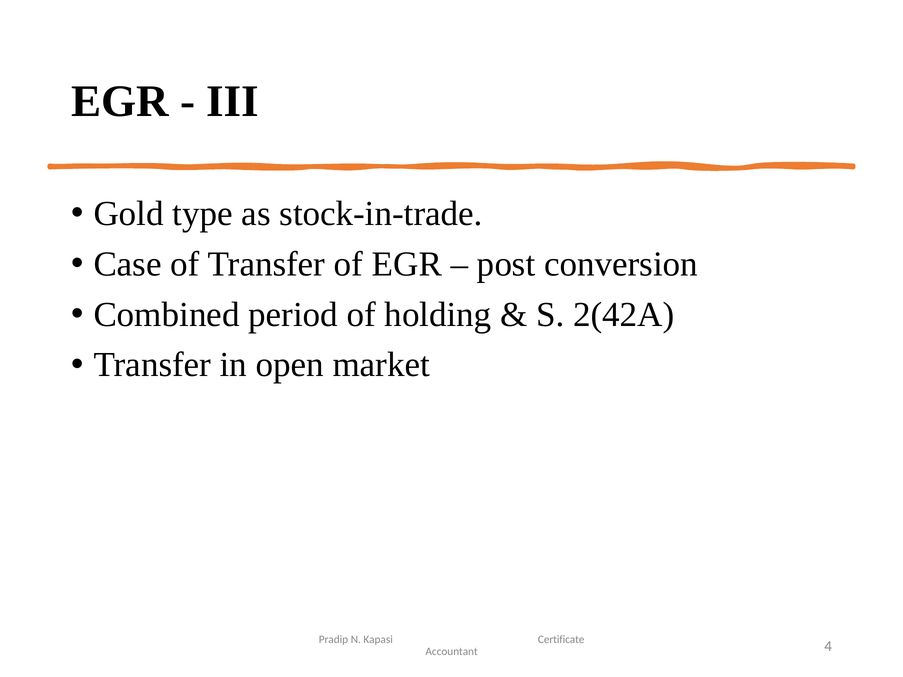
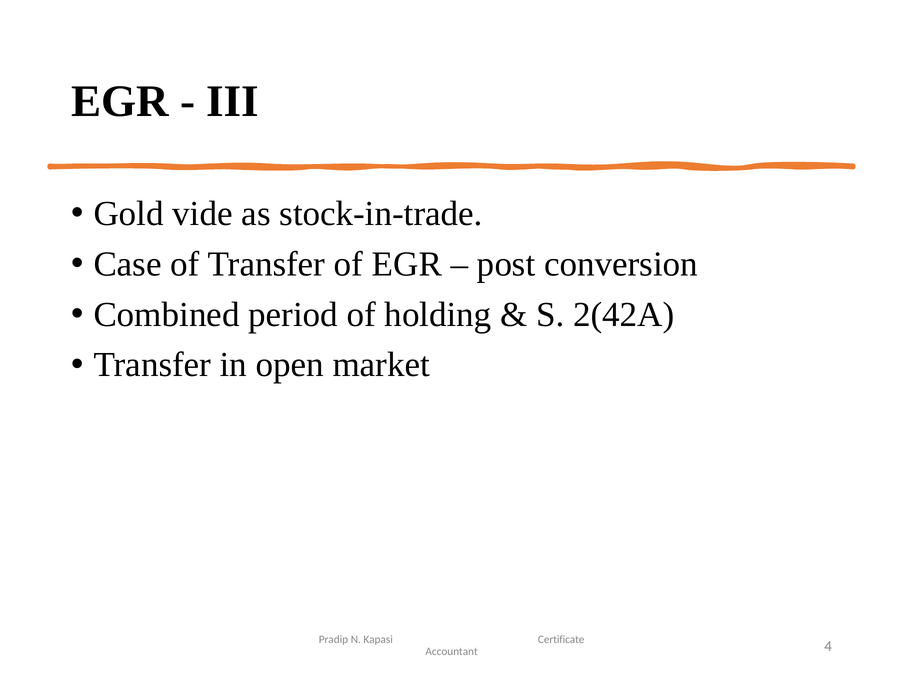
type: type -> vide (203, 214)
